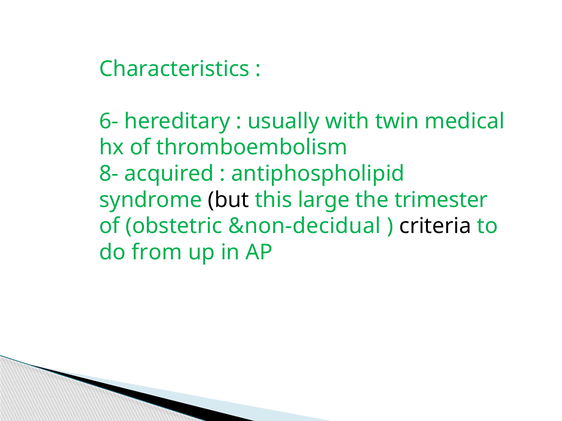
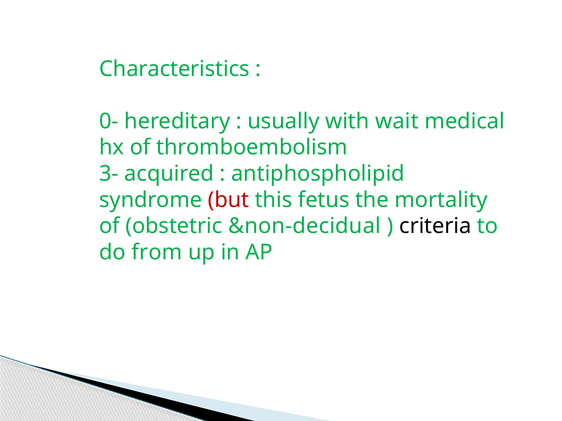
6-: 6- -> 0- (109, 121)
twin: twin -> wait (397, 121)
8-: 8- -> 3- (109, 174)
but colour: black -> red (228, 200)
large: large -> fetus (324, 200)
trimester: trimester -> mortality (441, 200)
